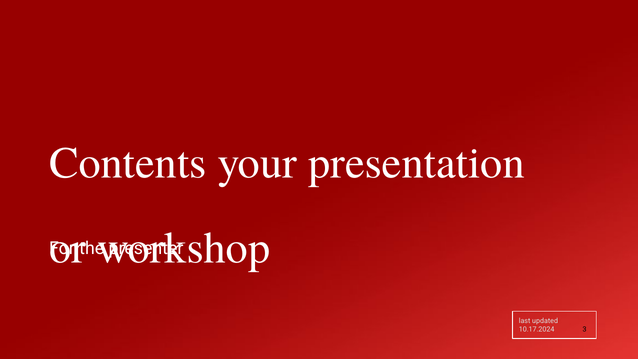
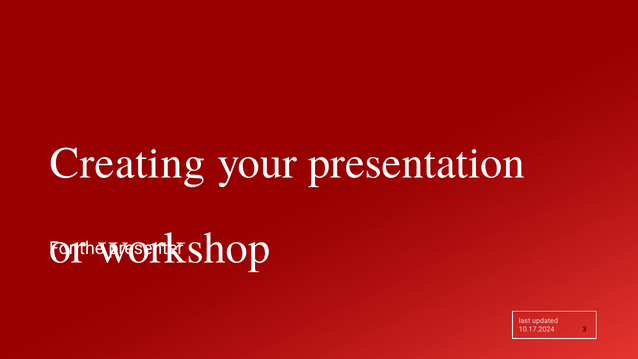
Contents: Contents -> Creating (128, 163)
